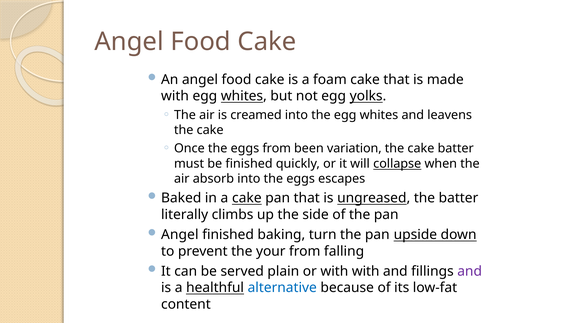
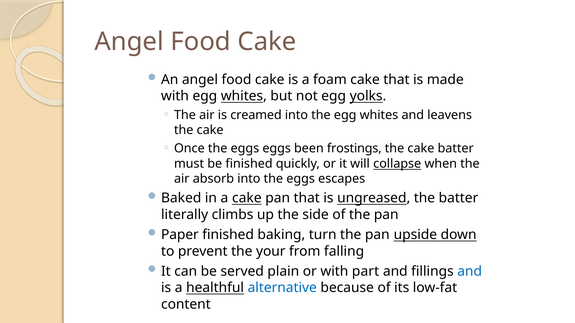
eggs from: from -> eggs (277, 149)
variation: variation -> frostings (354, 149)
Angel: Angel -> Paper (180, 235)
with with: with -> part (366, 272)
and colour: purple -> blue (470, 272)
